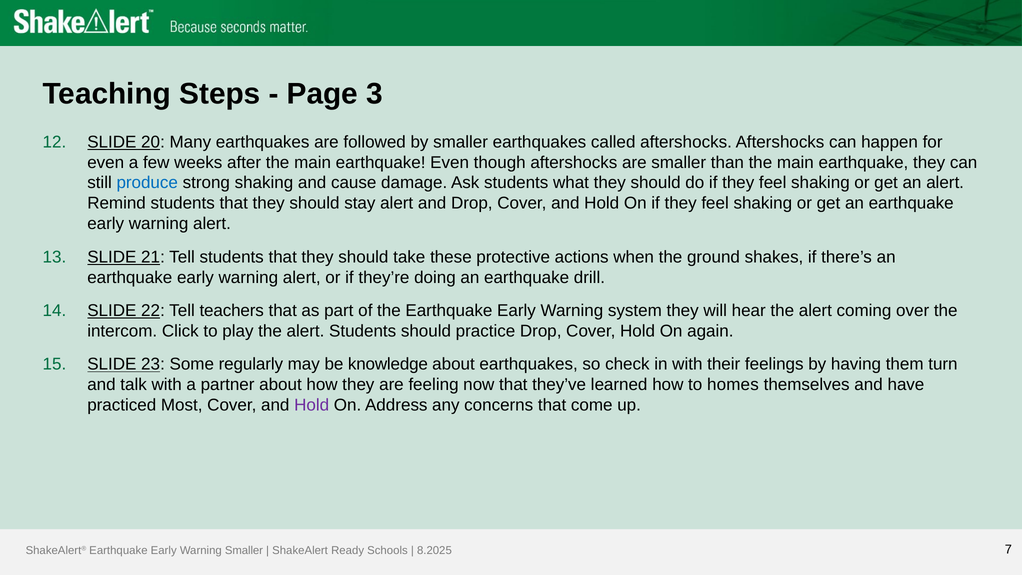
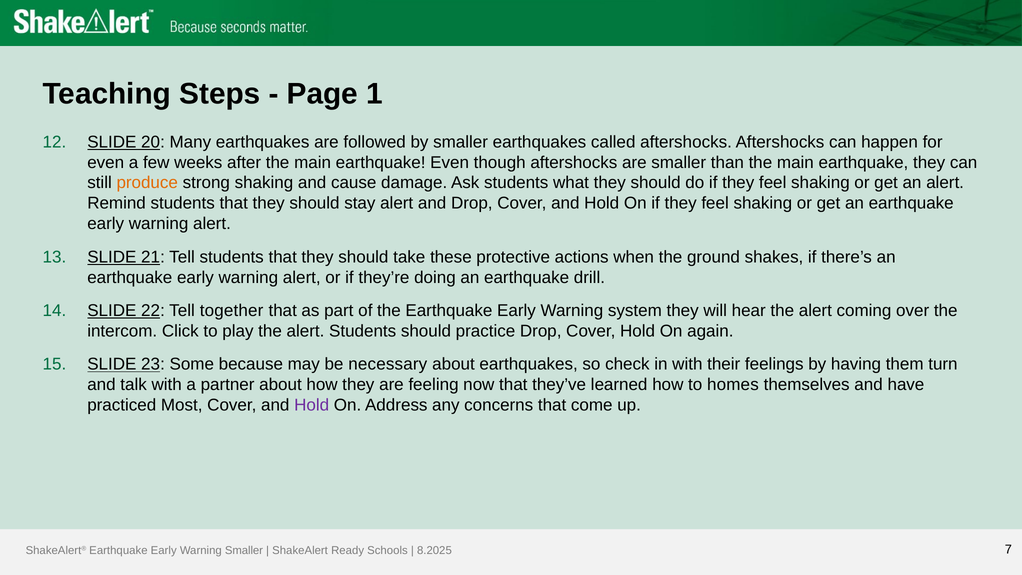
3: 3 -> 1 (375, 94)
produce colour: blue -> orange (147, 183)
teachers: teachers -> together (232, 311)
regularly: regularly -> because (251, 364)
knowledge: knowledge -> necessary (388, 364)
